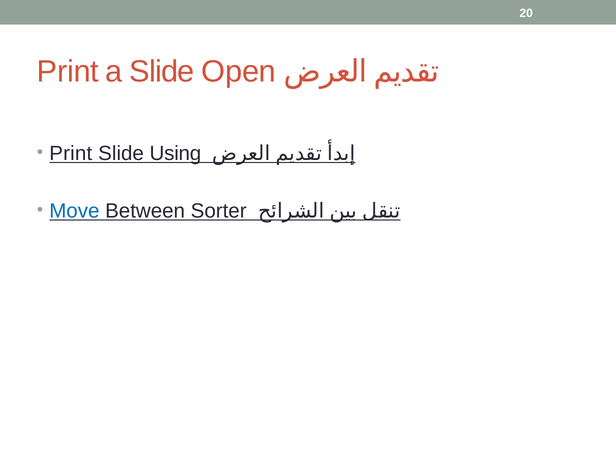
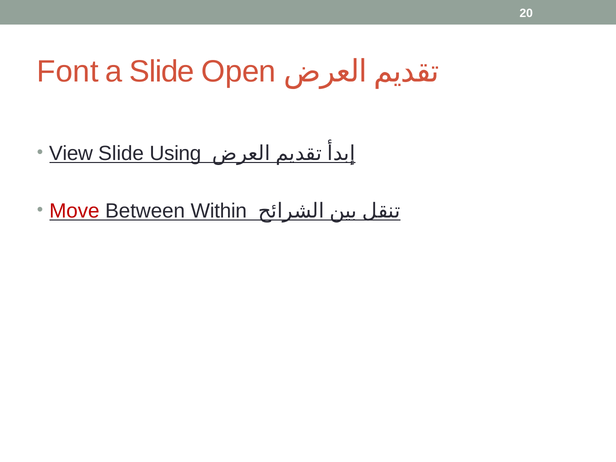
Print: Print -> Font (68, 71)
Print: Print -> View (71, 153)
Move colour: blue -> red (74, 211)
Sorter: Sorter -> Within (219, 211)
